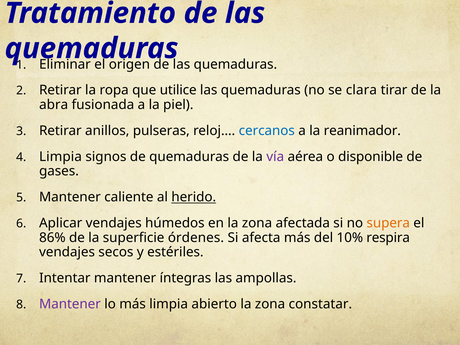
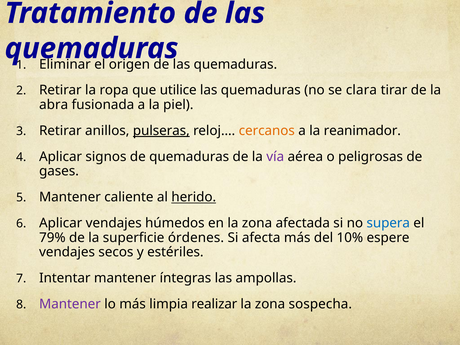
pulseras underline: none -> present (161, 131)
cercanos colour: blue -> orange (267, 131)
Limpia: Limpia -> Aplicar (61, 157)
disponible: disponible -> peligrosas (371, 157)
supera colour: orange -> blue (388, 223)
86%: 86% -> 79% (52, 238)
respira: respira -> espere (388, 238)
abierto: abierto -> realizar (214, 304)
constatar: constatar -> sospecha (320, 304)
